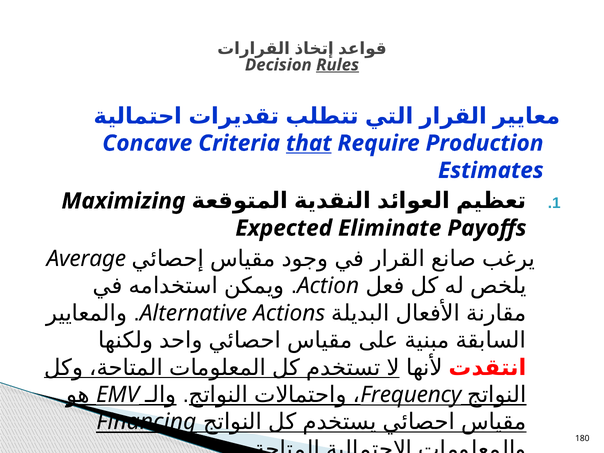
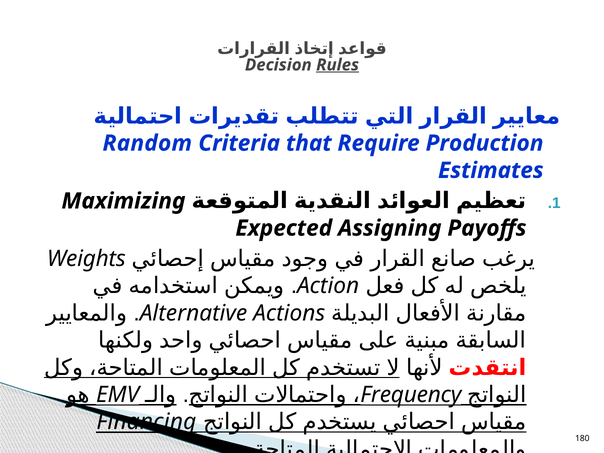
Concave: Concave -> Random (147, 143)
that underline: present -> none (309, 143)
Eliminate: Eliminate -> Assigning (390, 228)
Average: Average -> Weights (86, 259)
